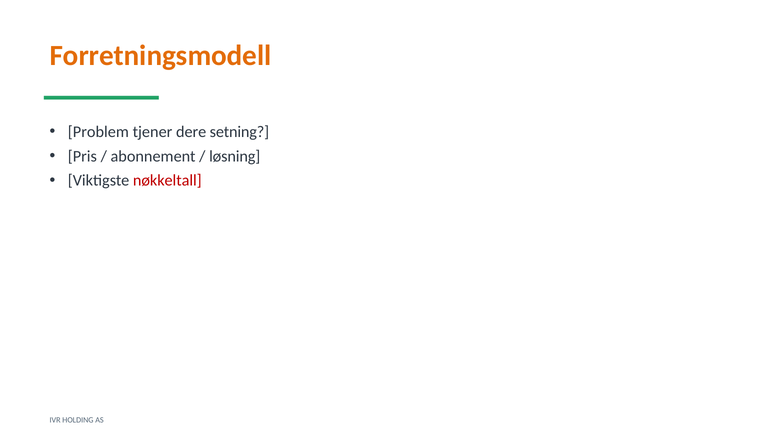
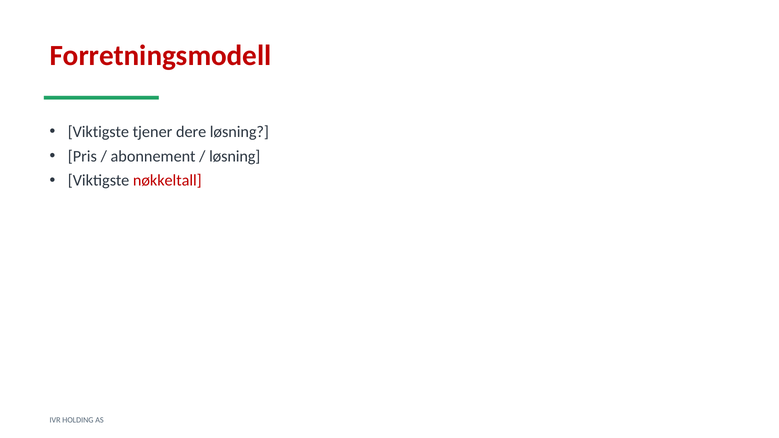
Forretningsmodell colour: orange -> red (160, 56)
Problem: Problem -> Viktigste (98, 132)
dere setning: setning -> løsning (239, 132)
